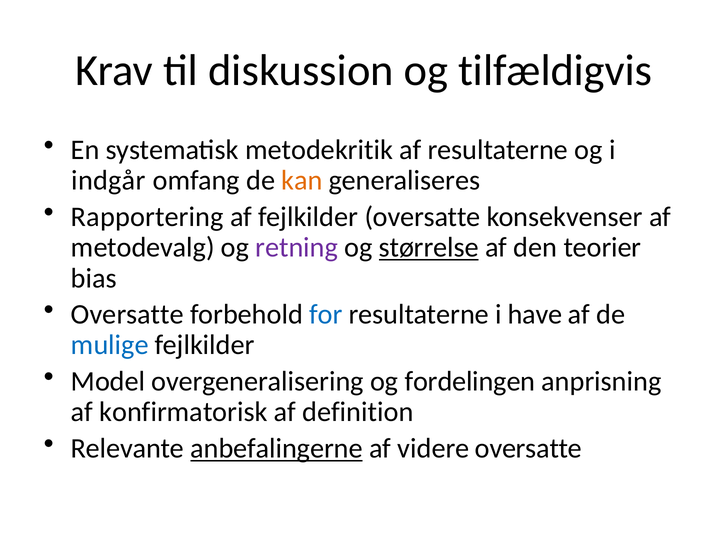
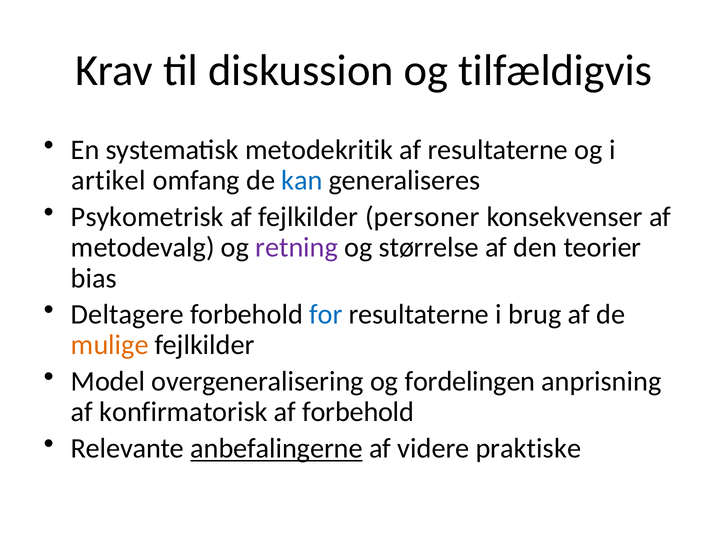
indgår: indgår -> artikel (109, 181)
kan colour: orange -> blue (302, 181)
Rapportering: Rapportering -> Psykometrisk (147, 217)
fejlkilder oversatte: oversatte -> personer (422, 217)
størrelse underline: present -> none (429, 248)
Oversatte: Oversatte -> Deltagere (127, 315)
have: have -> brug (535, 315)
mulige colour: blue -> orange (110, 345)
af definition: definition -> forbehold (358, 412)
videre oversatte: oversatte -> praktiske (528, 449)
